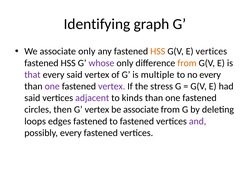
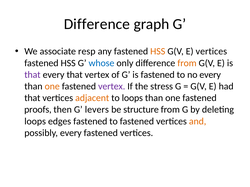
Identifying: Identifying -> Difference (97, 24)
associate only: only -> resp (87, 52)
whose colour: purple -> blue (101, 63)
every said: said -> that (75, 75)
is multiple: multiple -> fastened (158, 75)
one colour: purple -> orange (52, 87)
said: said -> that (32, 98)
adjacent colour: purple -> orange (92, 98)
to kinds: kinds -> loops (132, 98)
circles: circles -> proofs (38, 110)
G vertex: vertex -> levers (97, 110)
be associate: associate -> structure (141, 110)
and colour: purple -> orange (198, 122)
